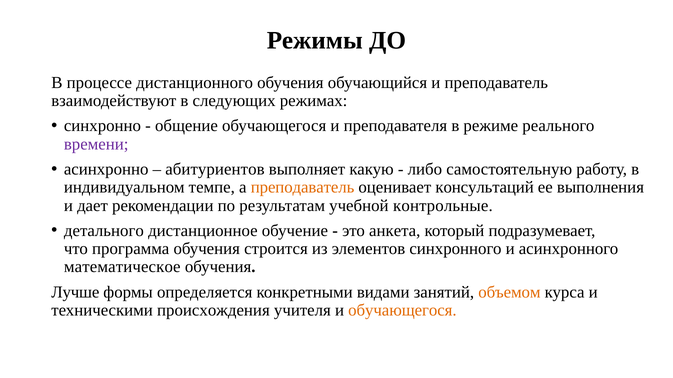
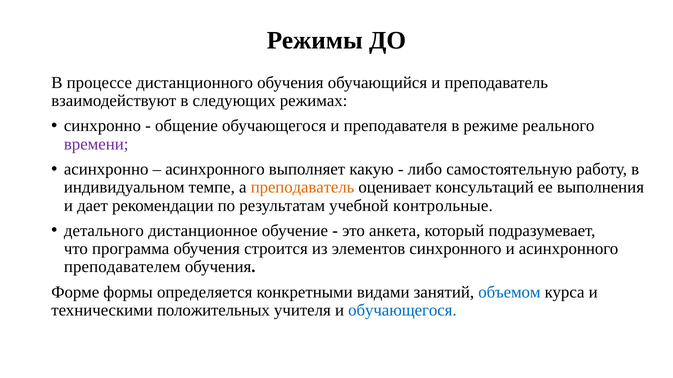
абитуриентов: абитуриентов -> асинхронного (215, 169)
математическое: математическое -> преподавателем (122, 267)
Лучше: Лучше -> Форме (75, 292)
объемом colour: orange -> blue (509, 292)
происхождения: происхождения -> положительных (213, 311)
обучающегося colour: orange -> blue (402, 311)
